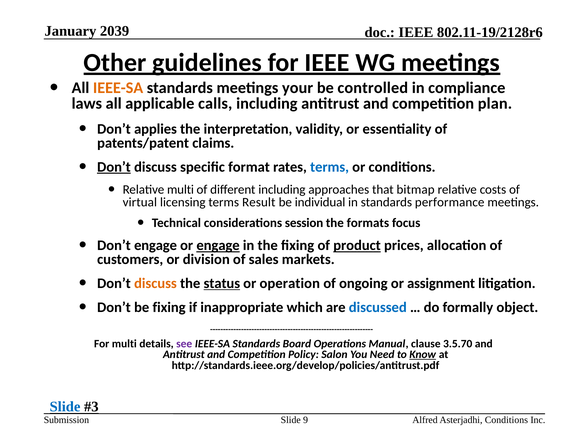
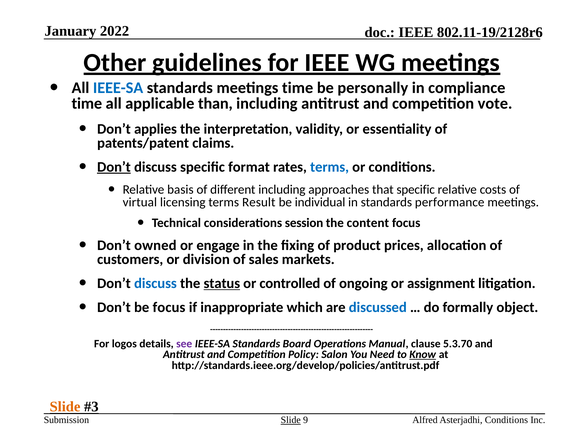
2039: 2039 -> 2022 (115, 31)
IEEE-SA colour: orange -> blue (118, 88)
meetings your: your -> time (298, 88)
controlled: controlled -> personally (373, 88)
laws: laws -> time (87, 104)
calls: calls -> than (215, 104)
plan: plan -> vote (495, 104)
Relative multi: multi -> basis (180, 190)
that bitmap: bitmap -> specific (416, 190)
formats: formats -> content (368, 223)
Don’t engage: engage -> owned (155, 245)
engage underline: present -> none (218, 245)
product underline: present -> none (357, 245)
discuss colour: orange -> blue (155, 283)
operation: operation -> controlled (290, 283)
be fixing: fixing -> focus (169, 307)
For multi: multi -> logos (124, 344)
3.5.70: 3.5.70 -> 5.3.70 (458, 344)
Slide colour: blue -> orange (65, 407)
Slide underline: none -> present (291, 420)
